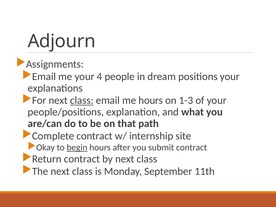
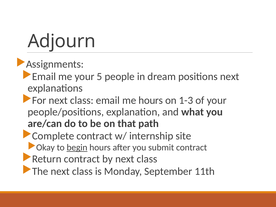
4: 4 -> 5 (100, 77)
positions your: your -> next (230, 77)
class underline: present -> none (82, 100)
